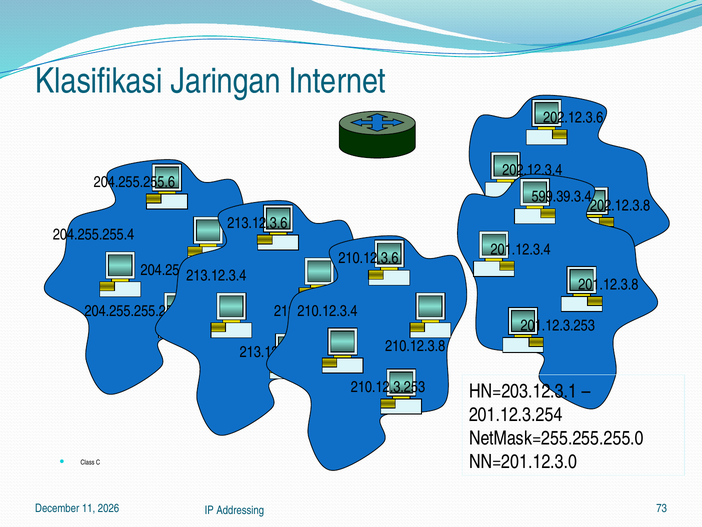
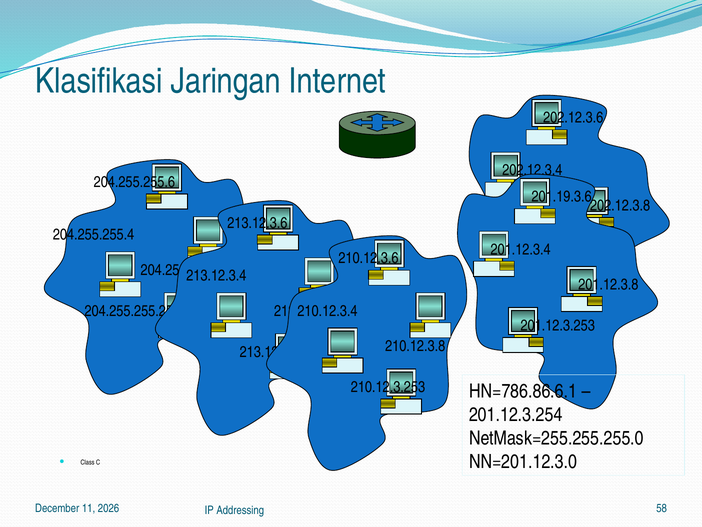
599.39.3.4: 599.39.3.4 -> 201.19.3.6 (562, 197)
HN=203.12.3.1: HN=203.12.3.1 -> HN=786.86.6.1 (523, 391)
73: 73 -> 58 (662, 508)
